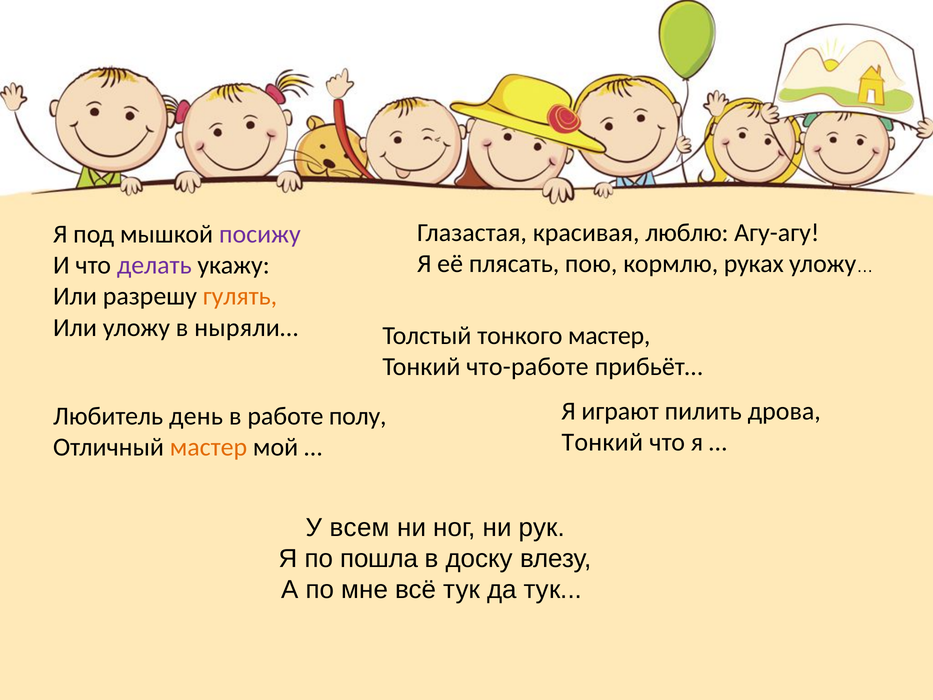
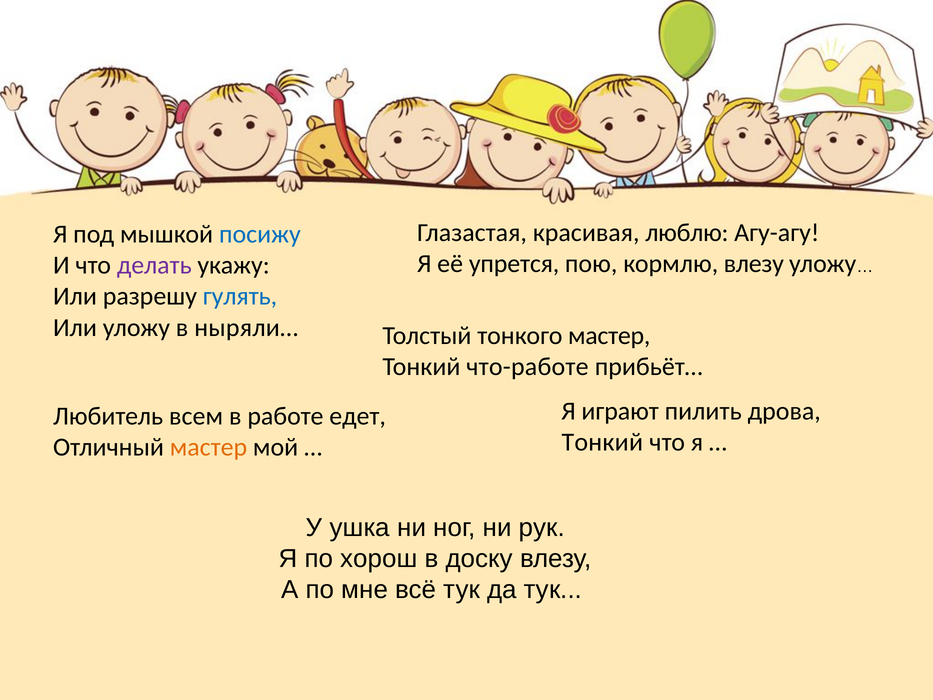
посижу colour: purple -> blue (260, 234)
плясать: плясать -> упрется (514, 264)
кормлю руках: руках -> влезу (754, 264)
гулять colour: orange -> blue (240, 296)
день: день -> всем (196, 416)
полу: полу -> едет (358, 416)
всем: всем -> ушка (360, 527)
пошла: пошла -> хорош (379, 558)
